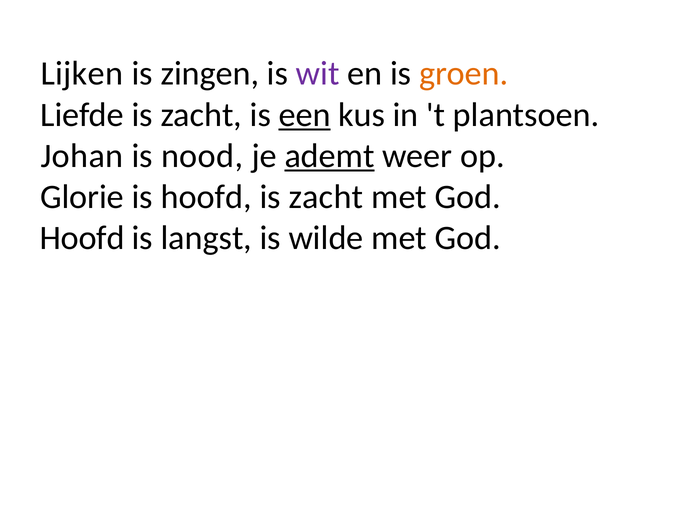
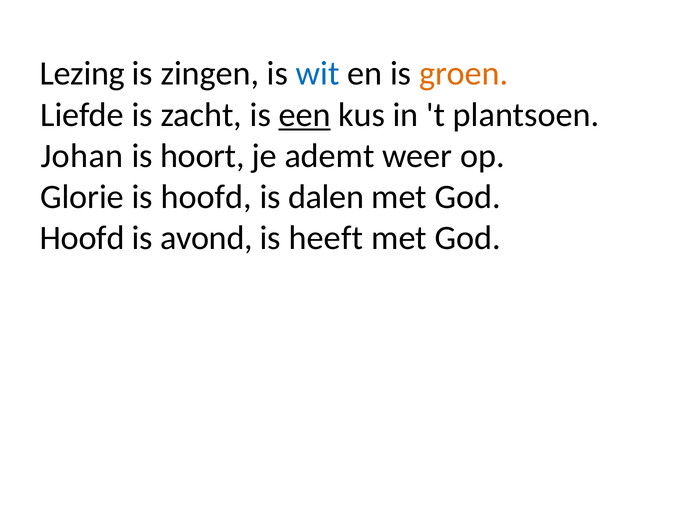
Lijken: Lijken -> Lezing (82, 74)
wit colour: purple -> blue (318, 74)
nood: nood -> hoort (202, 156)
ademt underline: present -> none (330, 156)
zacht: zacht -> dalen (326, 197)
langst: langst -> avond (206, 238)
wilde: wilde -> heeft (326, 238)
